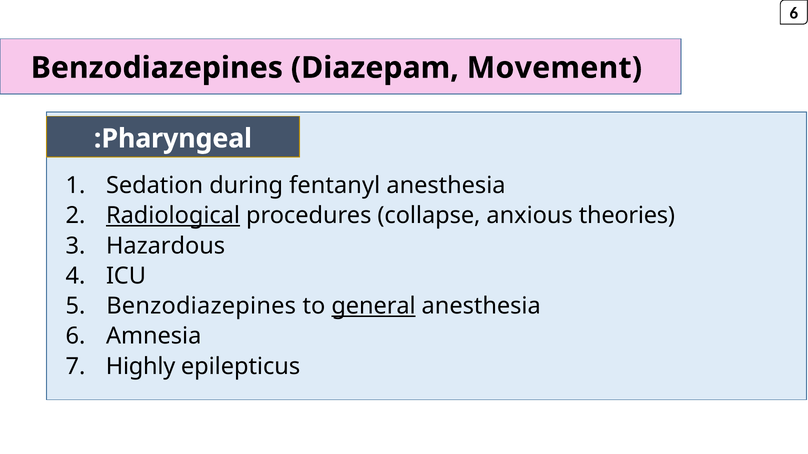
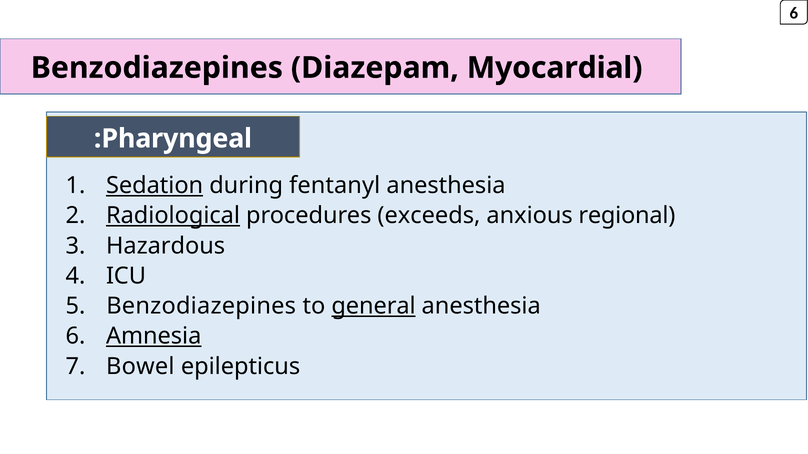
Movement: Movement -> Myocardial (555, 68)
Sedation underline: none -> present (155, 186)
collapse: collapse -> exceeds (429, 216)
theories: theories -> regional (627, 216)
Amnesia underline: none -> present (154, 337)
Highly: Highly -> Bowel (140, 367)
